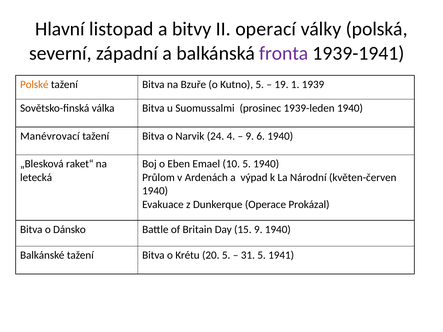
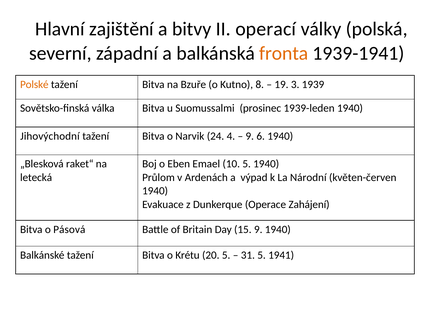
listopad: listopad -> zajištění (122, 29)
fronta colour: purple -> orange (284, 53)
Kutno 5: 5 -> 8 (260, 85)
1: 1 -> 3 (295, 85)
Manévrovací: Manévrovací -> Jihovýchodní (50, 136)
Prokázal: Prokázal -> Zahájení (309, 205)
Dánsko: Dánsko -> Pásová (69, 230)
